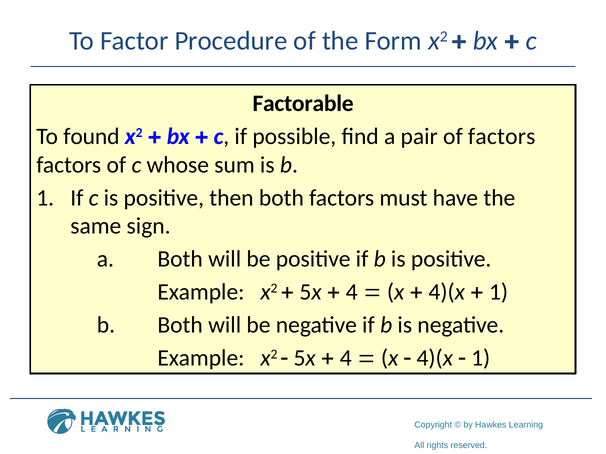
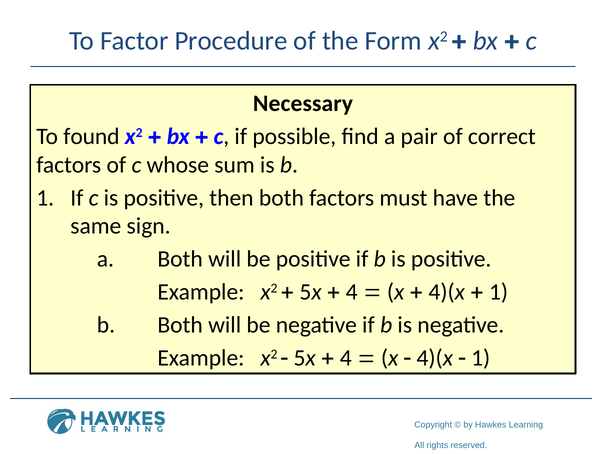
Factorable: Factorable -> Necessary (303, 104)
of factors: factors -> correct (502, 137)
